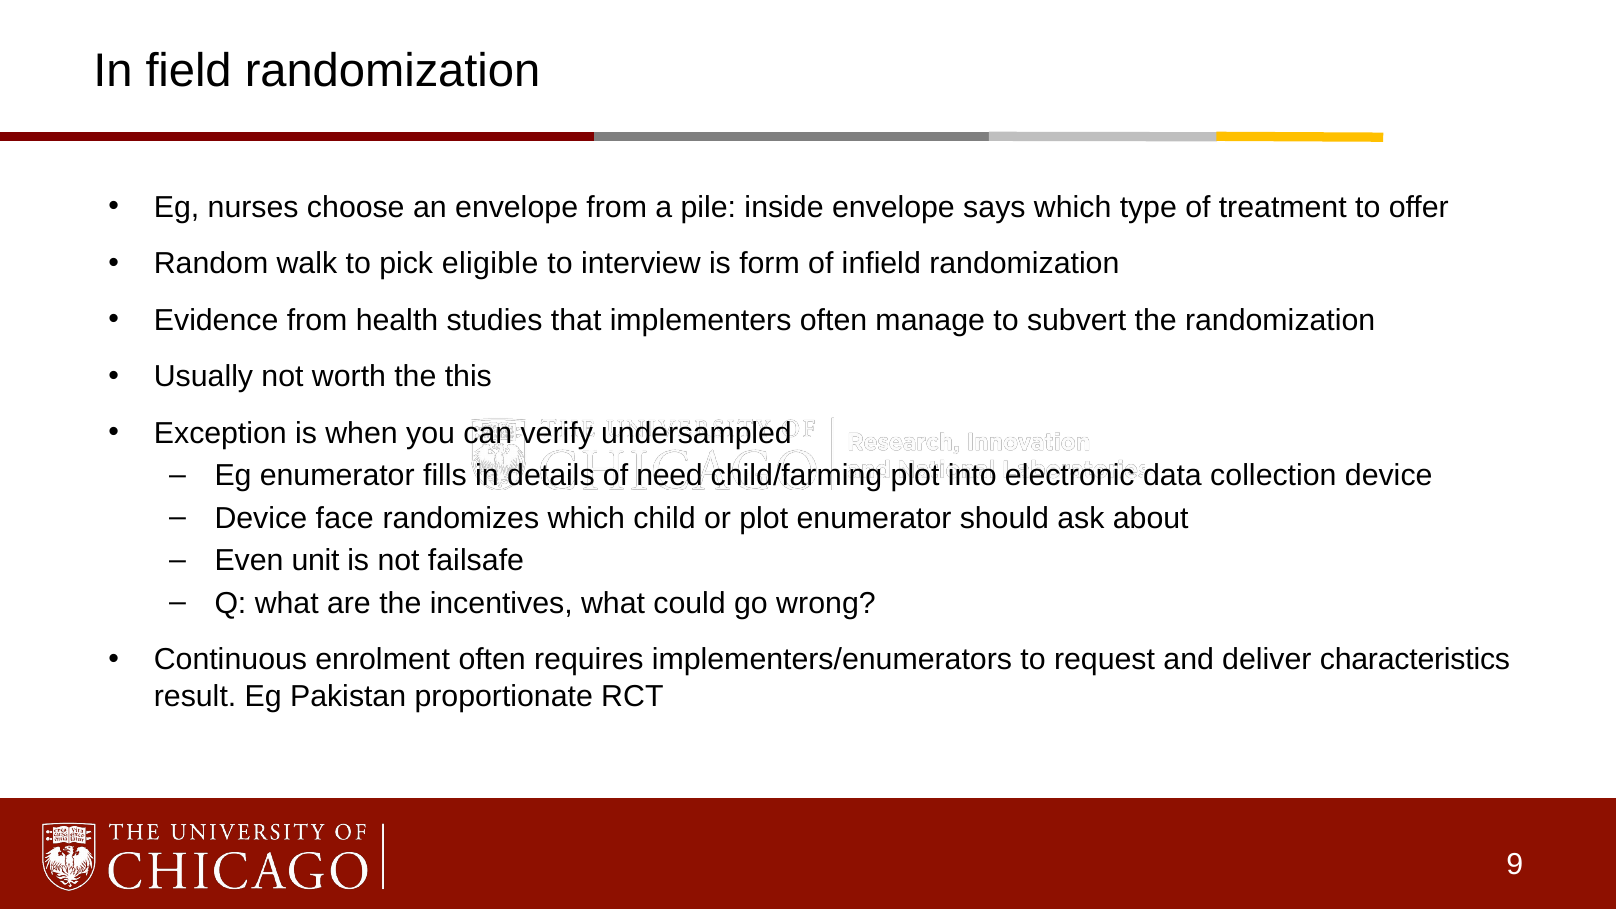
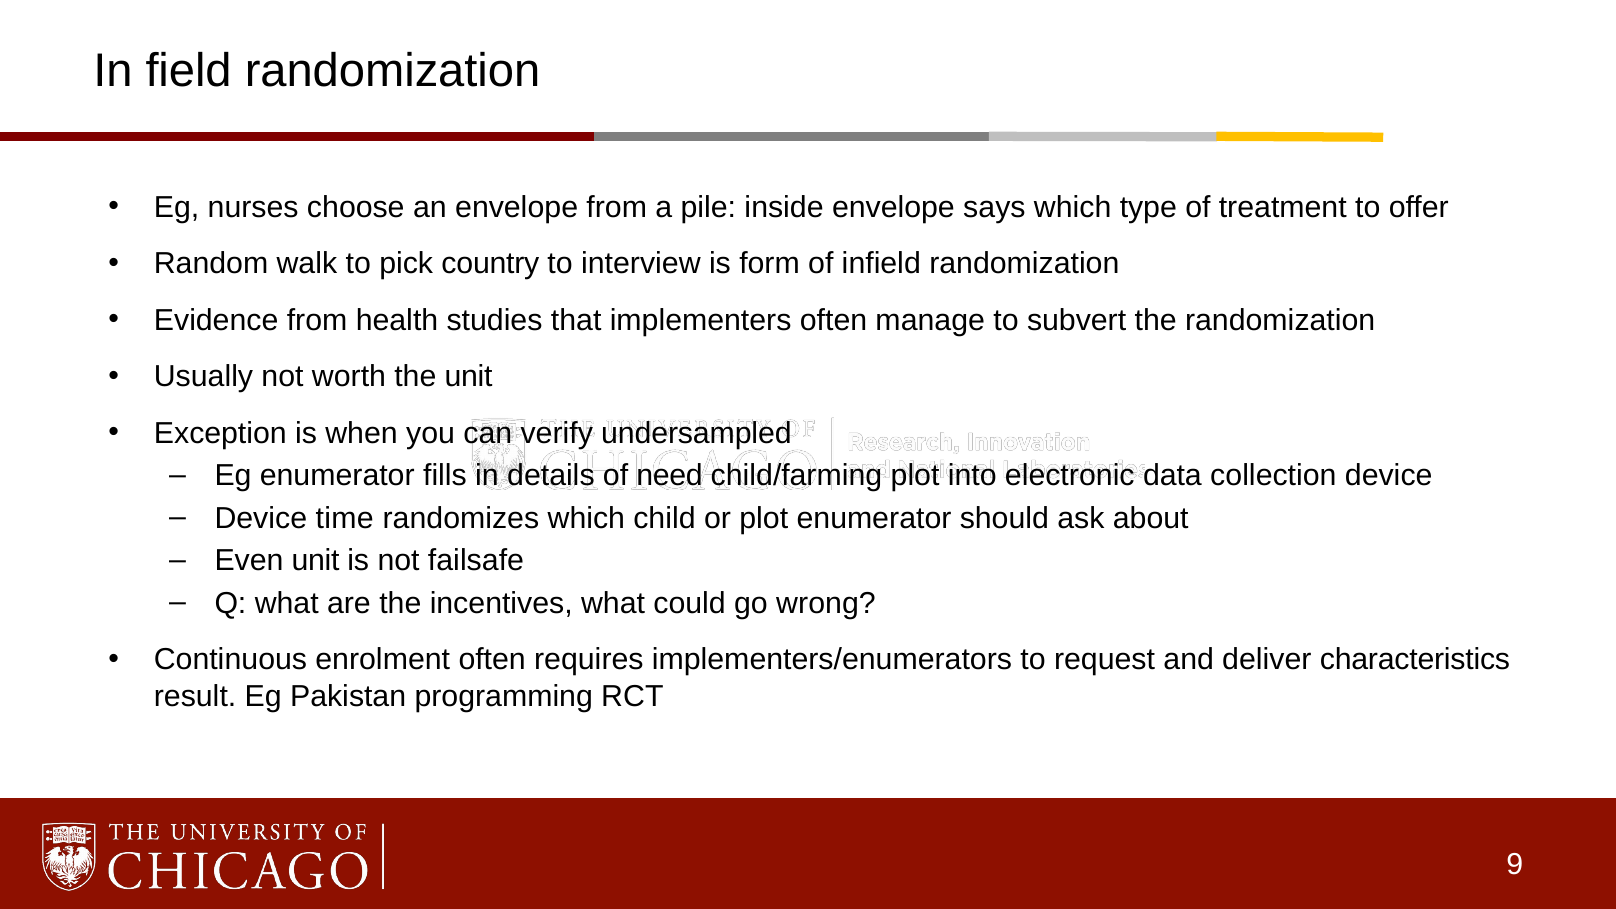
eligible: eligible -> country (490, 264)
the this: this -> unit (469, 377)
face: face -> time (345, 518)
proportionate: proportionate -> programming (504, 696)
